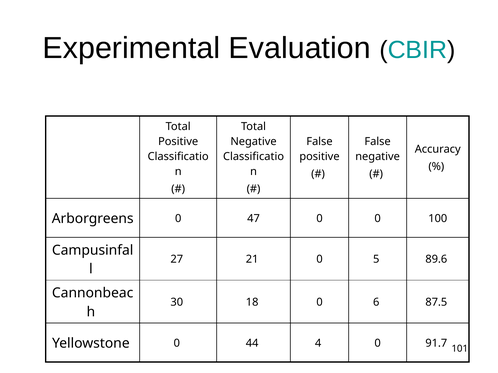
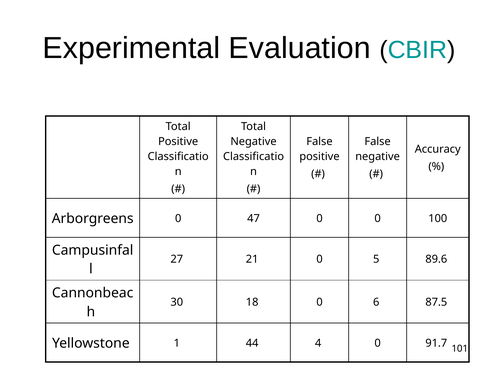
Yellowstone 0: 0 -> 1 (177, 344)
